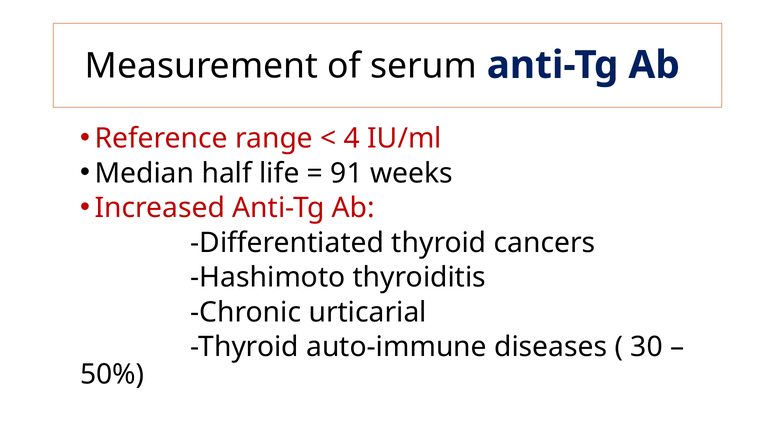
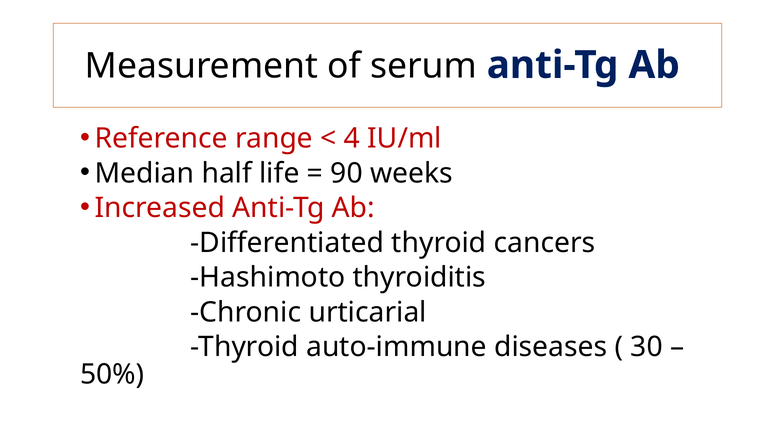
91: 91 -> 90 (347, 173)
